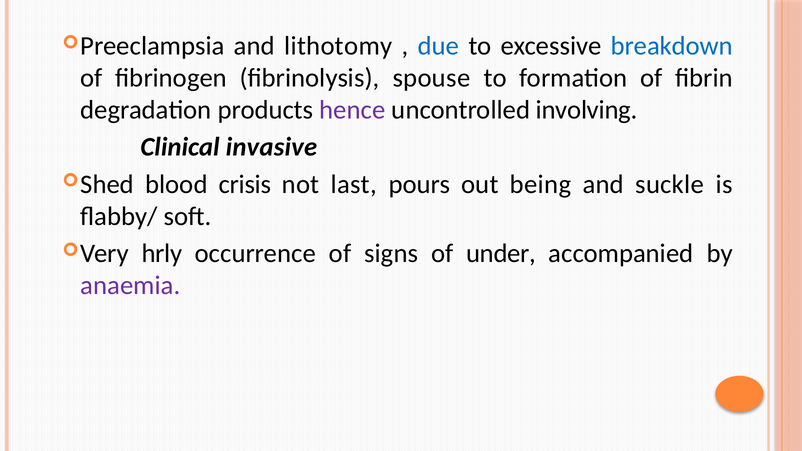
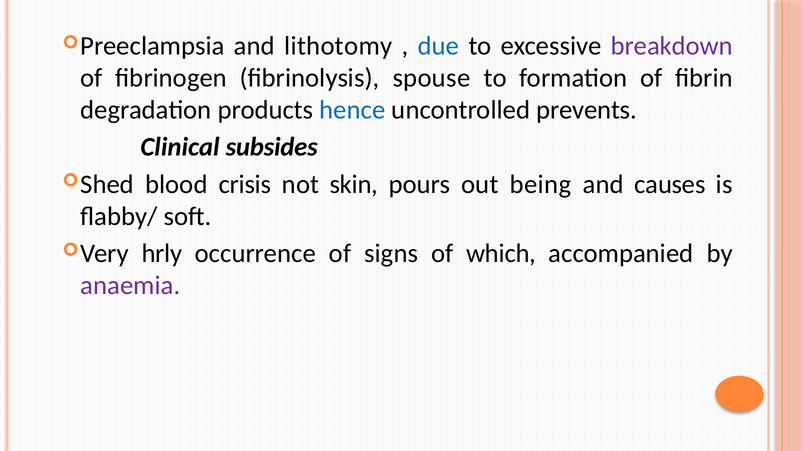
breakdown colour: blue -> purple (672, 46)
hence colour: purple -> blue (352, 110)
involving: involving -> prevents (587, 110)
invasive: invasive -> subsides (272, 147)
last: last -> skin (354, 184)
suckle: suckle -> causes (670, 184)
under: under -> which (501, 254)
